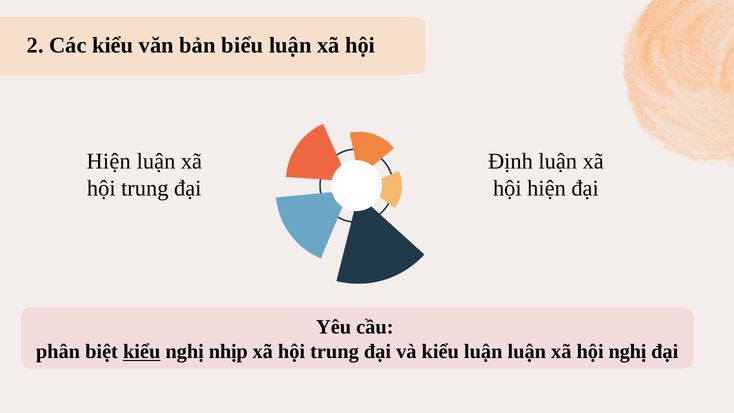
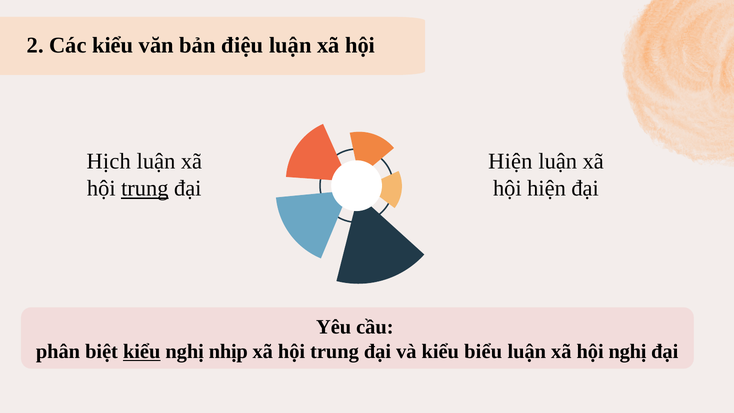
biểu: biểu -> điệu (242, 45)
Hiện: Hiện -> Hịch (109, 162)
Định: Định -> Hiện (510, 162)
trung underline: none -> present (145, 188)
kiểu luận: luận -> biểu (483, 352)
